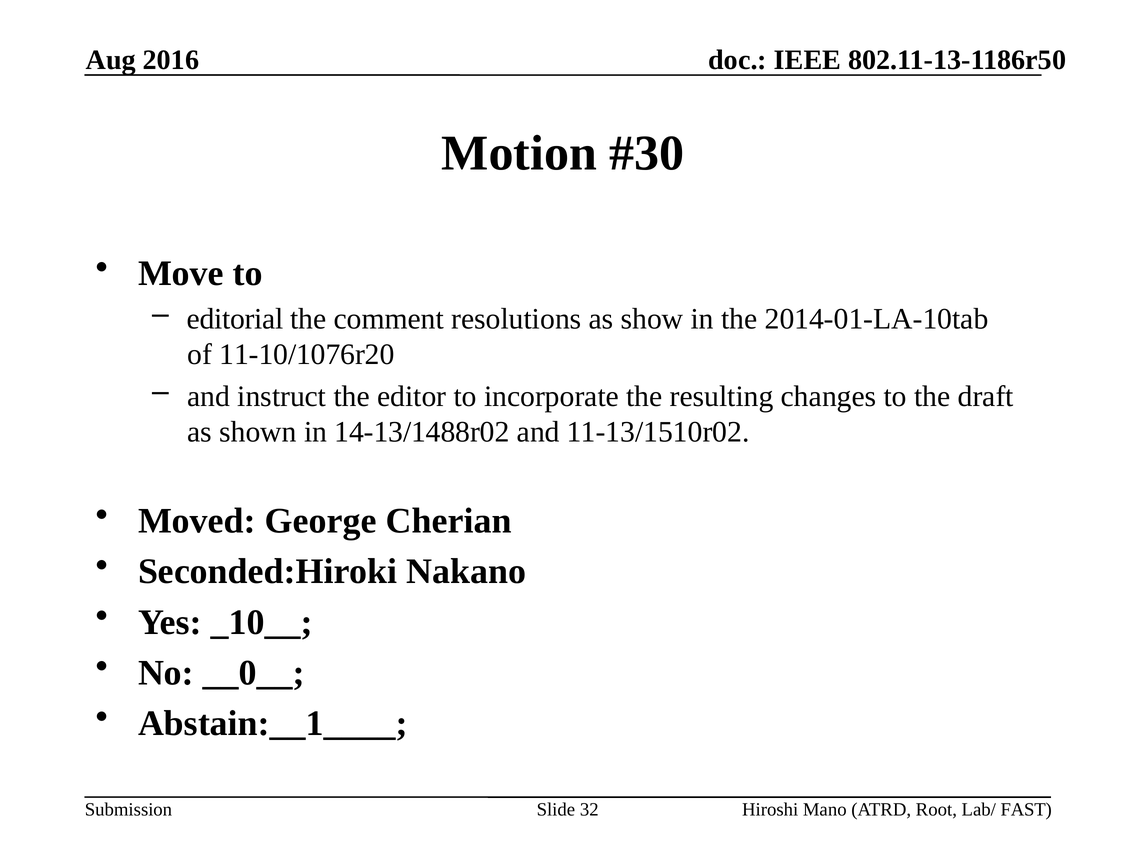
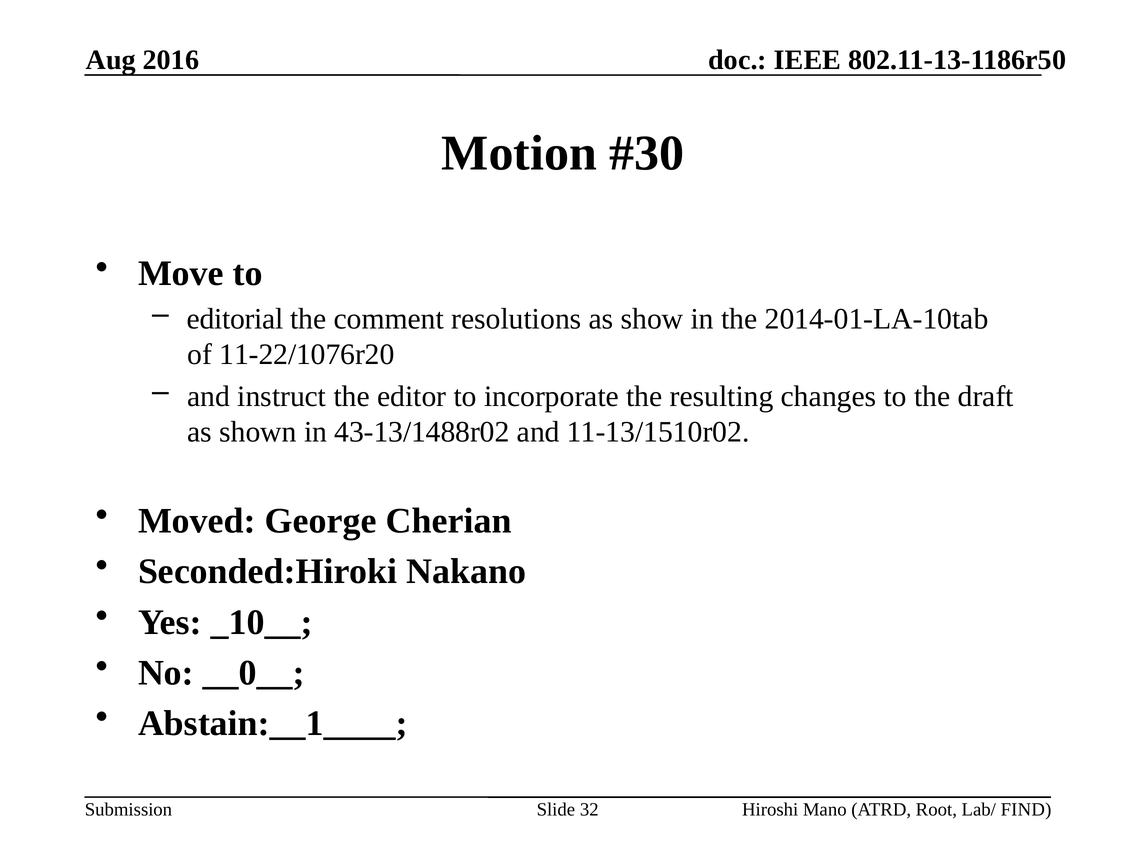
11-10/1076r20: 11-10/1076r20 -> 11-22/1076r20 (307, 355)
14-13/1488r02: 14-13/1488r02 -> 43-13/1488r02 (422, 432)
FAST: FAST -> FIND (1026, 810)
